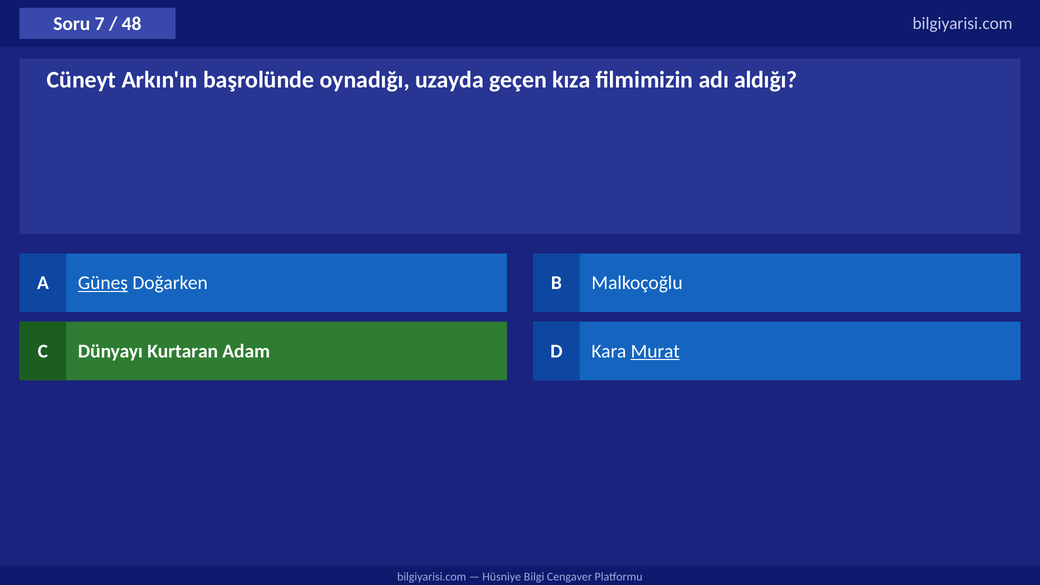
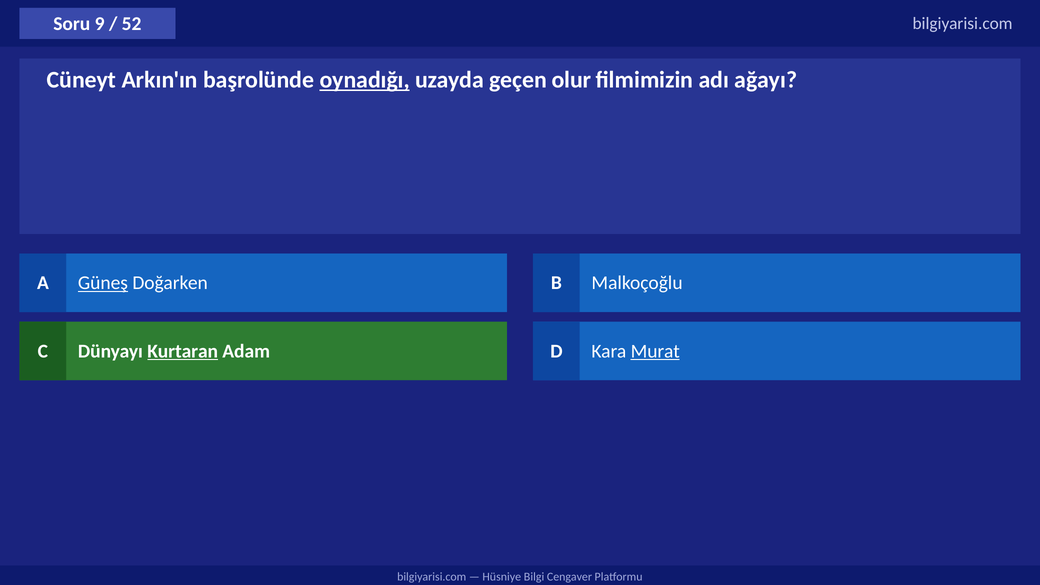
7: 7 -> 9 (100, 24)
48: 48 -> 52 (132, 24)
oynadığı underline: none -> present (365, 80)
kıza: kıza -> olur (571, 80)
aldığı: aldığı -> ağayı (766, 80)
Kurtaran underline: none -> present (183, 351)
